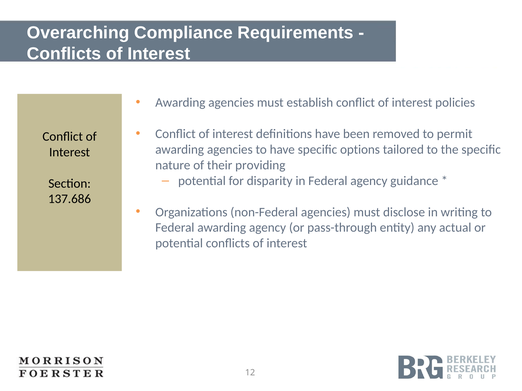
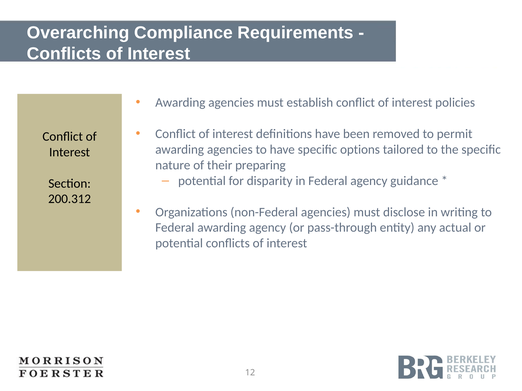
providing: providing -> preparing (260, 165)
137.686: 137.686 -> 200.312 (70, 199)
